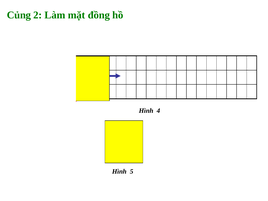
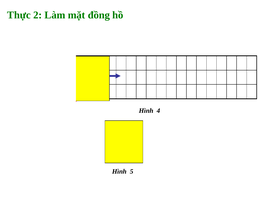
Củng: Củng -> Thực (19, 15)
